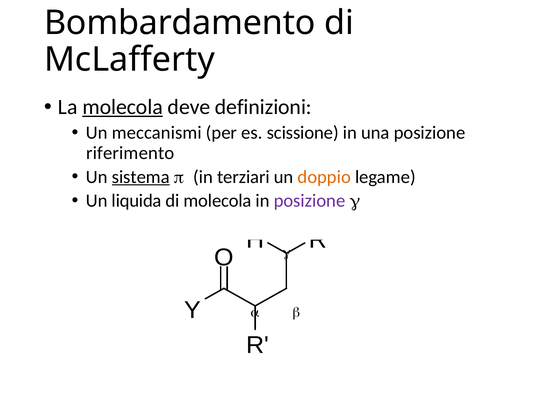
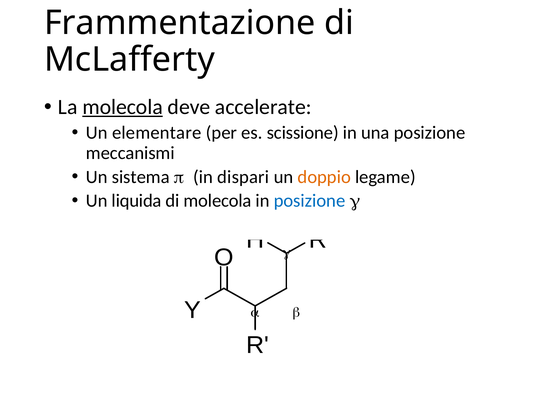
Bombardamento: Bombardamento -> Frammentazione (180, 23)
definizioni: definizioni -> accelerate (263, 107)
meccanismi: meccanismi -> elementare (157, 133)
riferimento: riferimento -> meccanismi (130, 153)
sistema underline: present -> none (141, 177)
terziari: terziari -> dispari (243, 177)
posizione colour: purple -> blue (309, 201)
